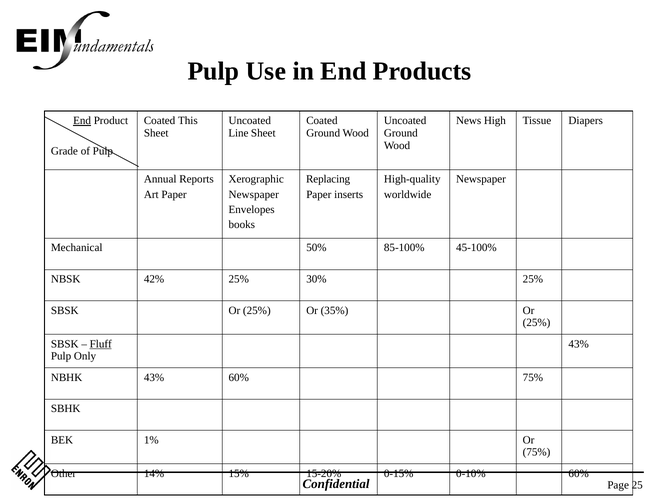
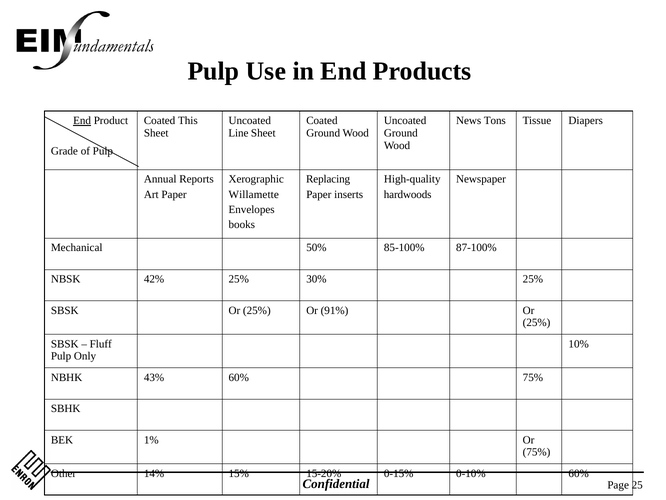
High: High -> Tons (495, 121)
Newspaper: Newspaper -> Willamette (254, 194)
worldwide: worldwide -> hardwoods (408, 194)
45-100%: 45-100% -> 87-100% (476, 248)
35%: 35% -> 91% (335, 310)
Fluff underline: present -> none (101, 344)
43%: 43% -> 10% (579, 344)
